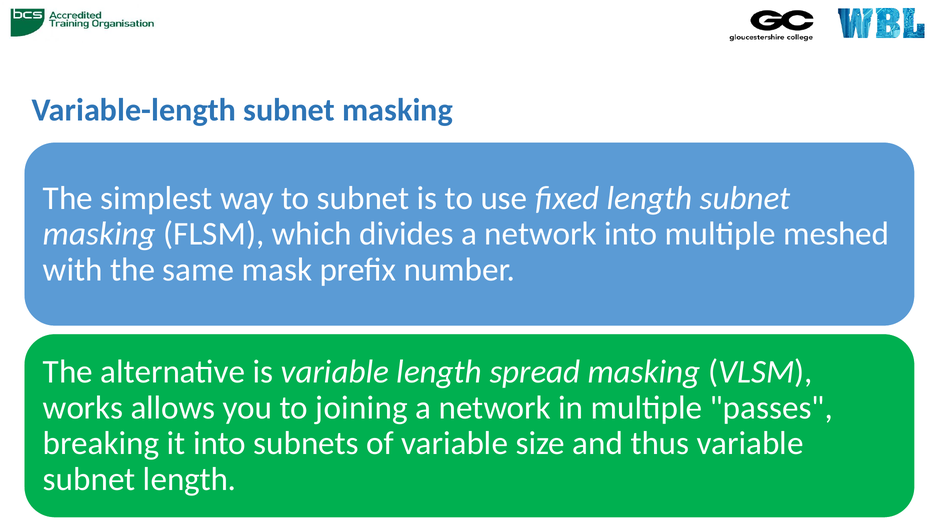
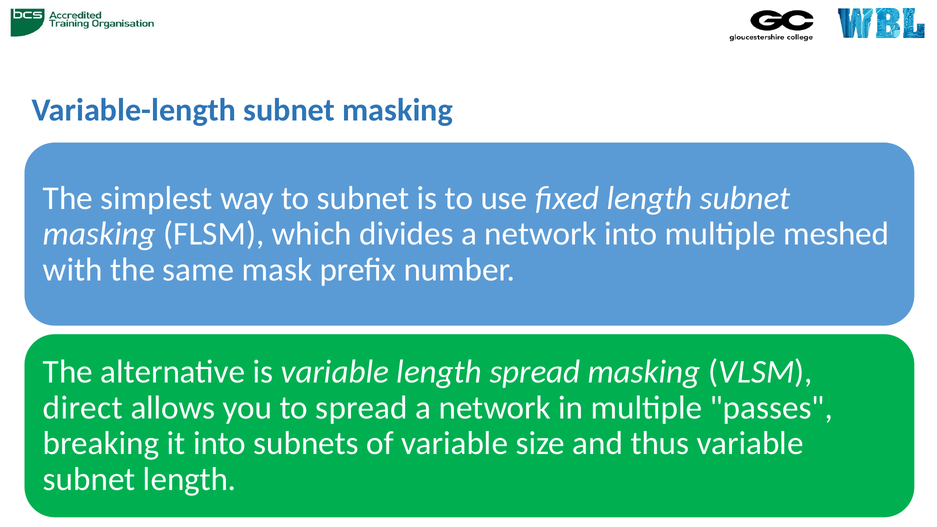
works: works -> direct (83, 408)
to joining: joining -> spread (362, 408)
